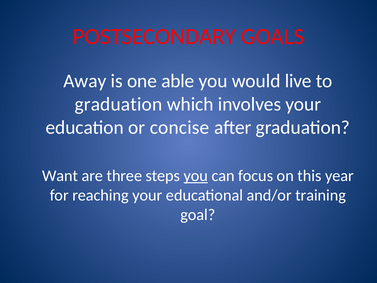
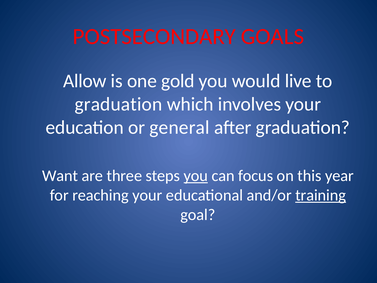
Away: Away -> Allow (85, 81)
able: able -> gold (178, 81)
concise: concise -> general (180, 127)
training underline: none -> present (321, 195)
